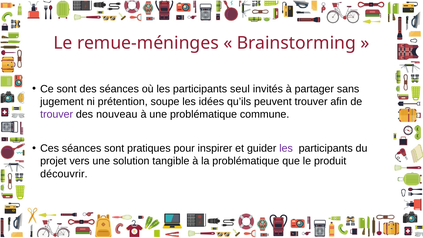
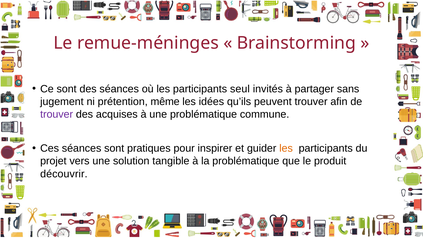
soupe: soupe -> même (165, 102)
nouveau: nouveau -> acquises (117, 114)
les colour: purple -> orange (286, 148)
